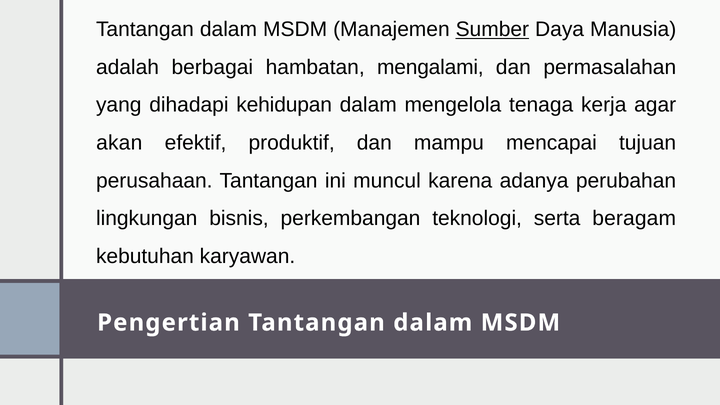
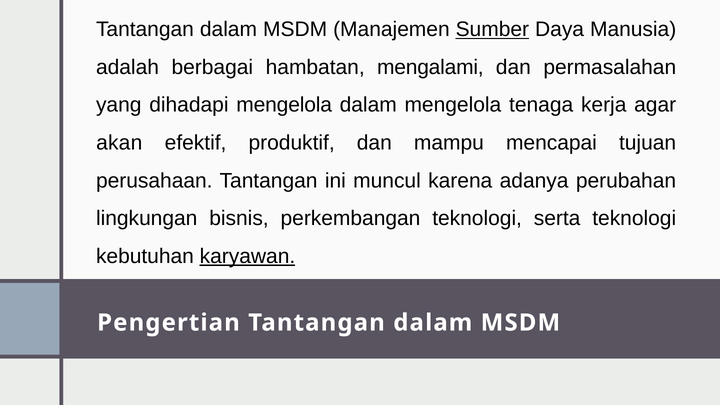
dihadapi kehidupan: kehidupan -> mengelola (284, 105)
serta beragam: beragam -> teknologi (634, 218)
karyawan underline: none -> present (247, 256)
